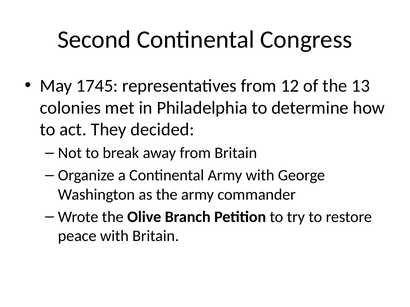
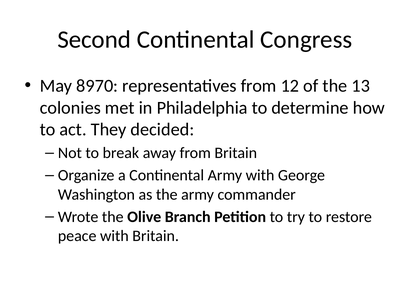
1745: 1745 -> 8970 (97, 86)
